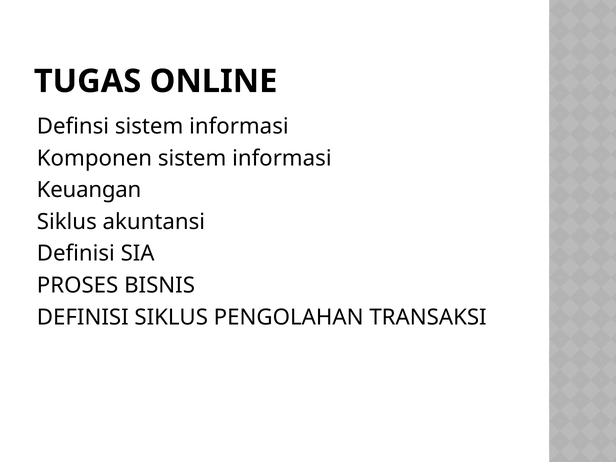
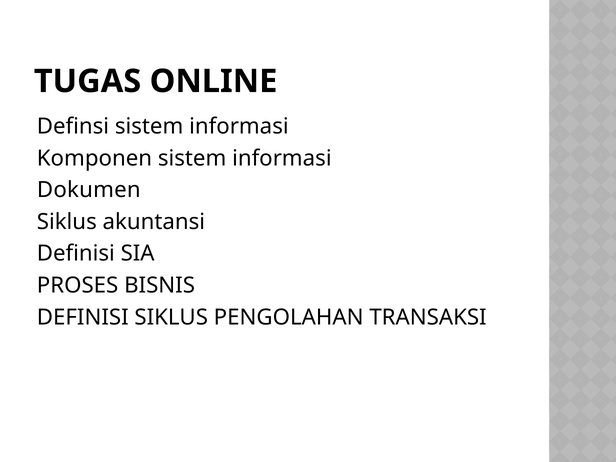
Keuangan: Keuangan -> Dokumen (89, 190)
